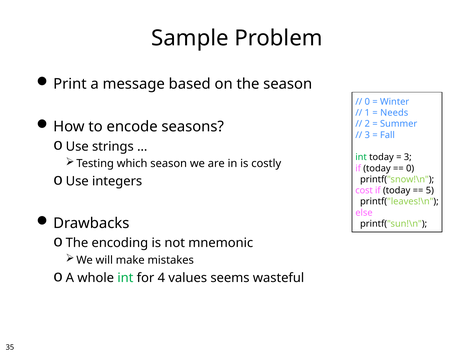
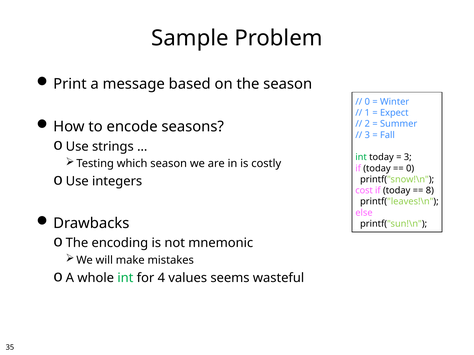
Needs: Needs -> Expect (394, 113)
5: 5 -> 8 (430, 191)
